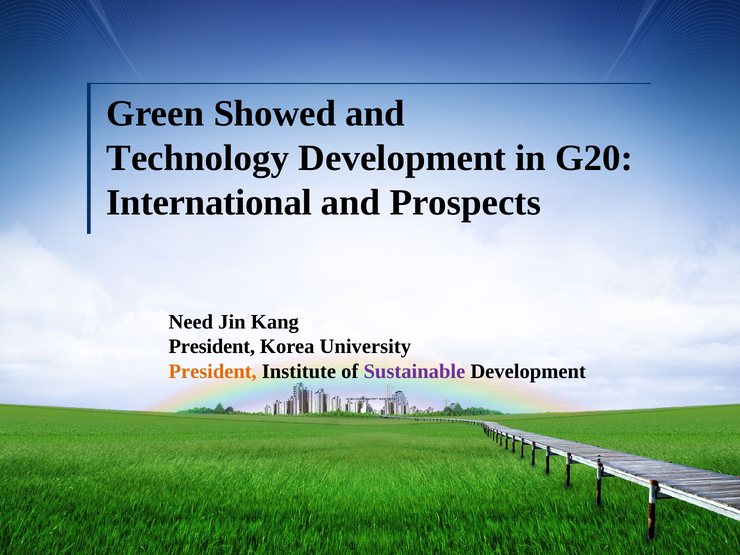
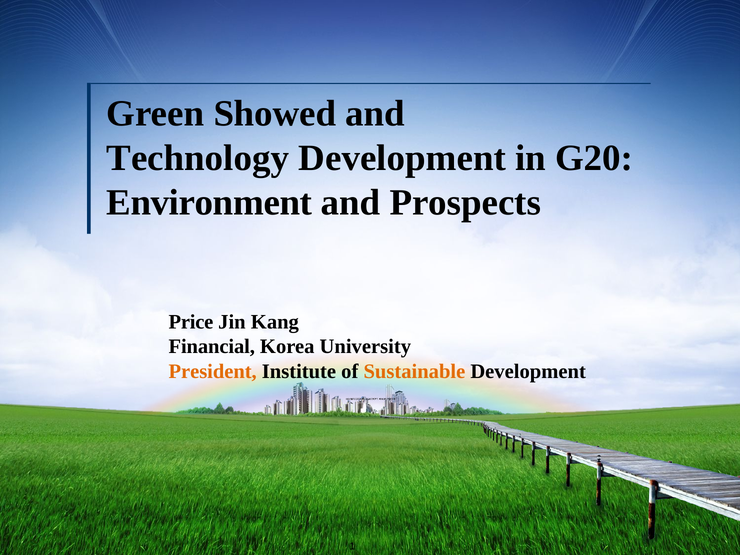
International: International -> Environment (209, 203)
Need: Need -> Price (191, 322)
President: President -> Financial (212, 347)
Sustainable colour: purple -> orange (414, 371)
